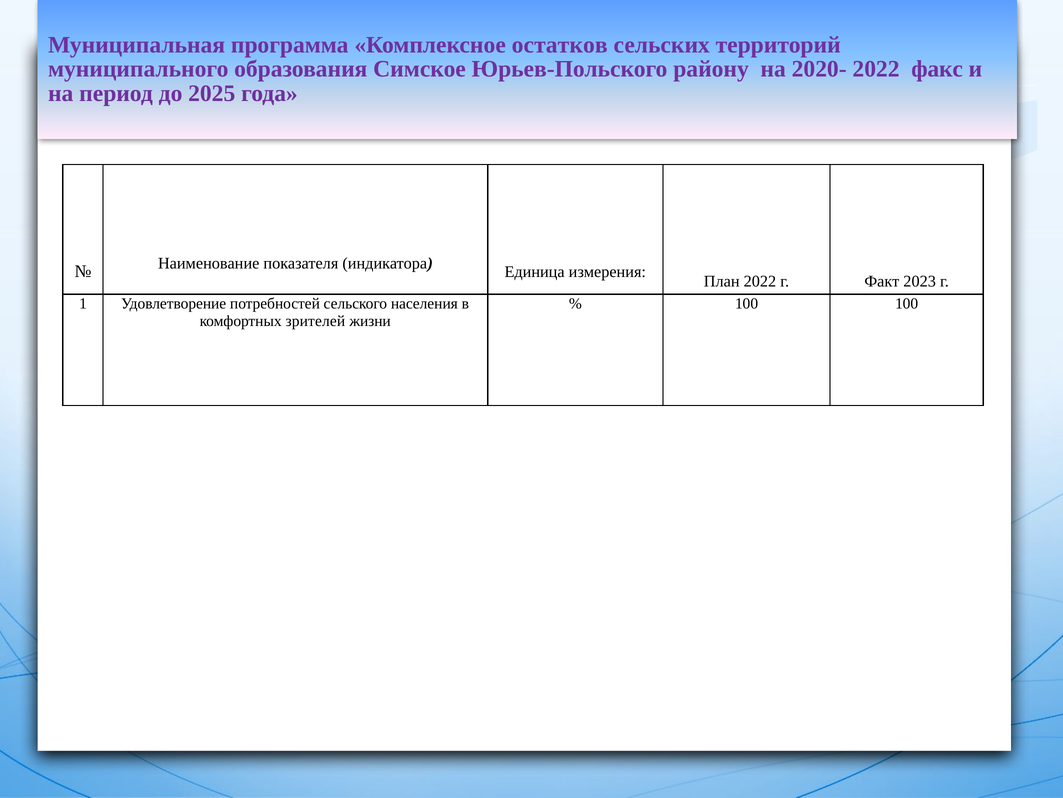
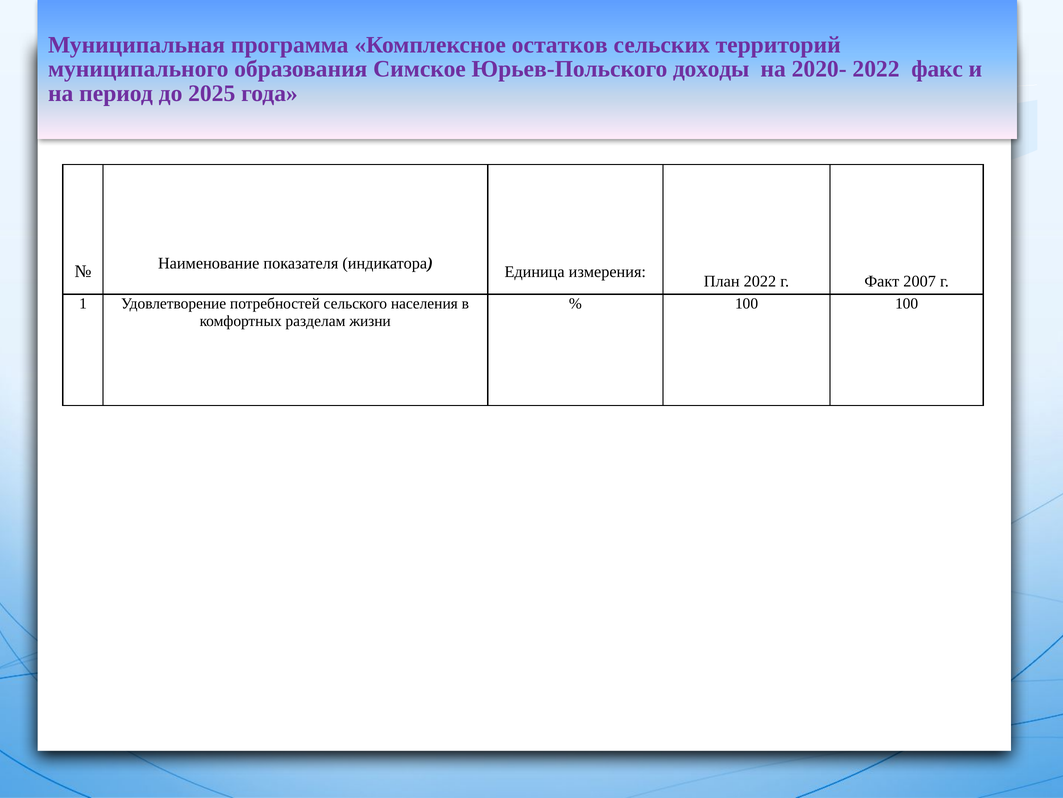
району: району -> доходы (711, 69)
2023: 2023 -> 2007 (920, 281)
зрителей: зрителей -> разделам (315, 321)
